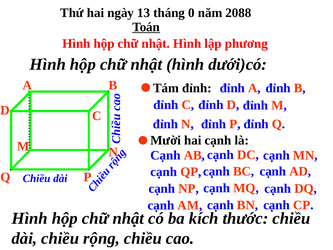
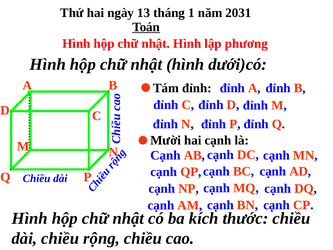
0: 0 -> 1 (191, 13)
2088: 2088 -> 2031 (238, 13)
